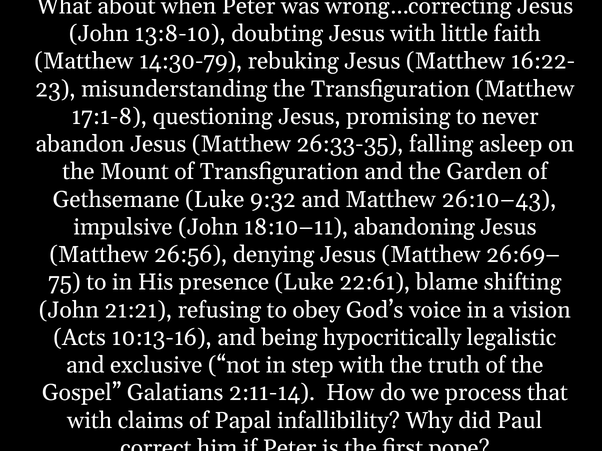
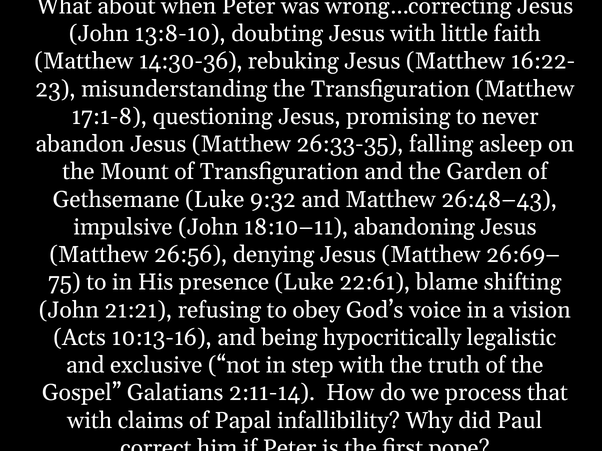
14:30-79: 14:30-79 -> 14:30-36 (191, 61)
26:10–43: 26:10–43 -> 26:48–43 (499, 200)
